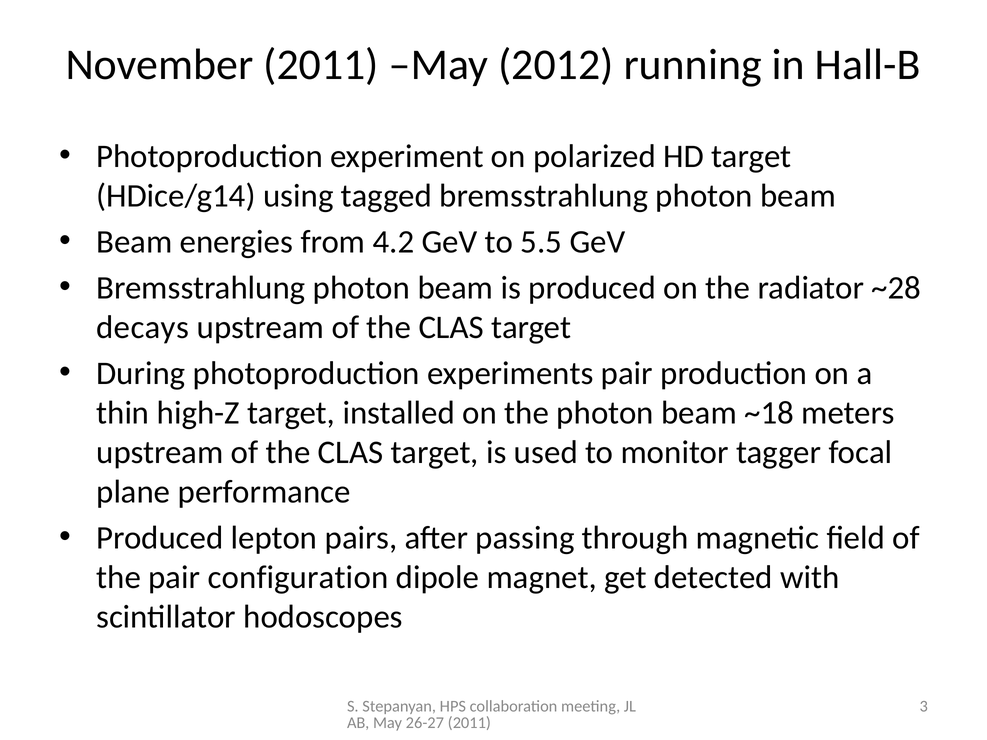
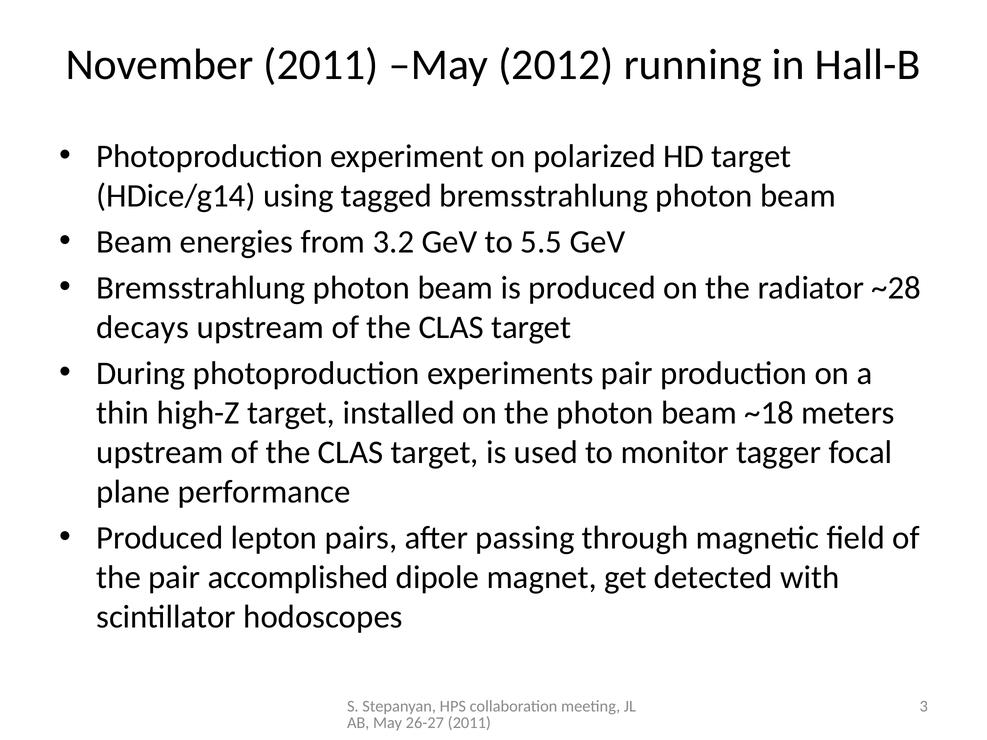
4.2: 4.2 -> 3.2 (393, 242)
configuration: configuration -> accomplished (298, 577)
